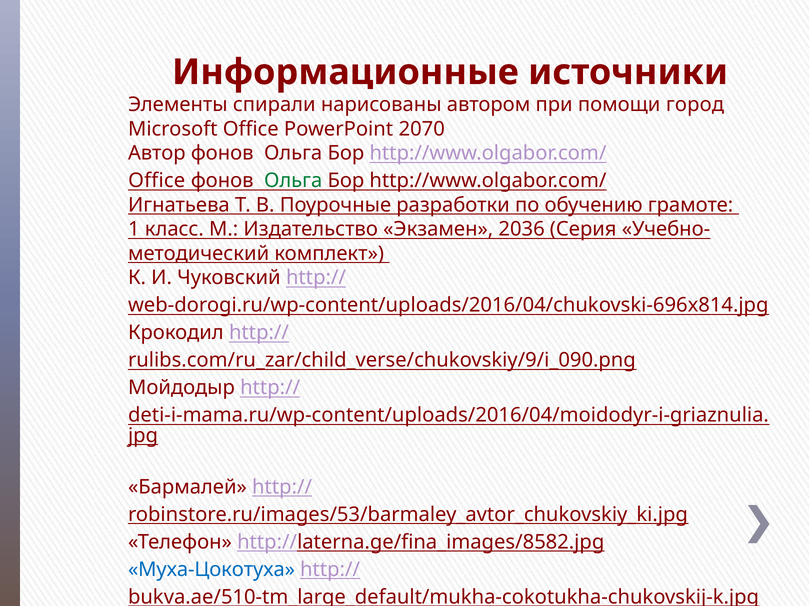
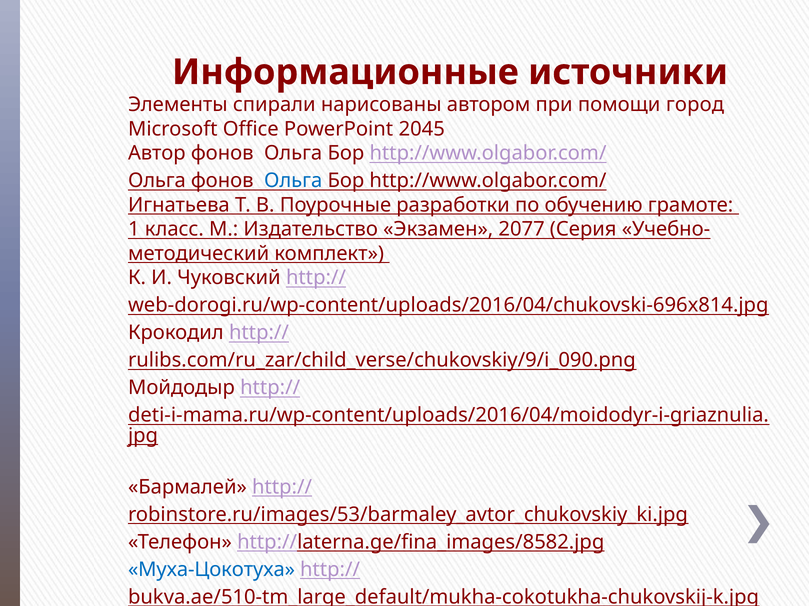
2070: 2070 -> 2045 (422, 129)
Office: Office -> Ольга (157, 181)
Ольга colour: green -> blue (293, 181)
2036: 2036 -> 2077 (522, 230)
